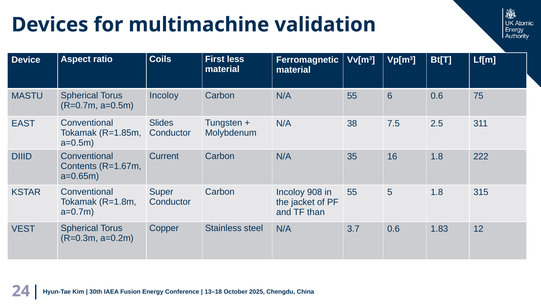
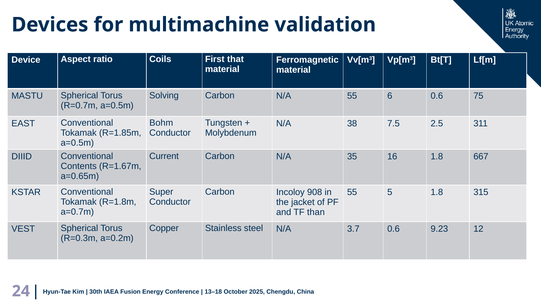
less: less -> that (235, 59)
Incoloy: Incoloy -> Solving (164, 95)
Slides: Slides -> Bohm (161, 123)
222: 222 -> 667 (481, 157)
1.83: 1.83 -> 9.23 (439, 229)
